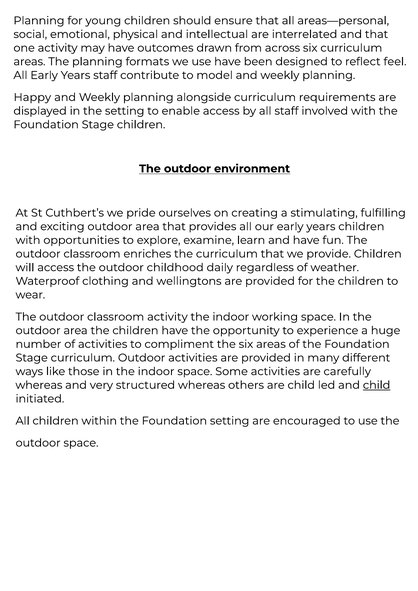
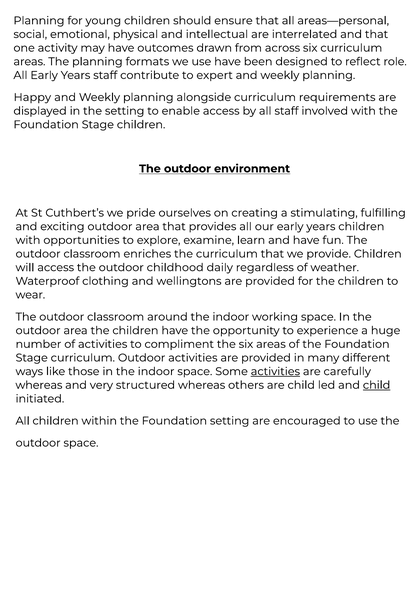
feel: feel -> role (395, 62)
model: model -> expert (215, 75)
classroom activity: activity -> around (167, 317)
activities underline: none -> present (275, 372)
